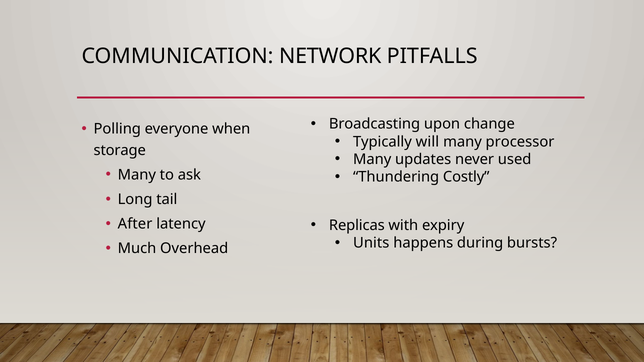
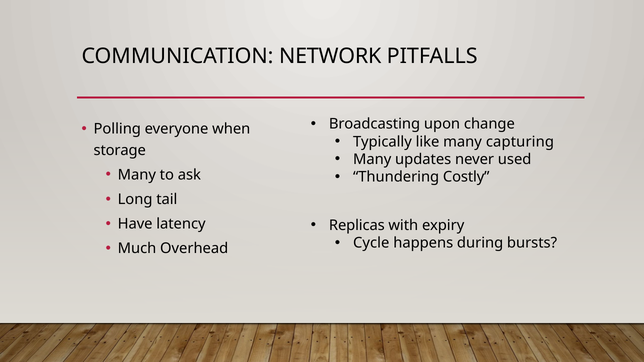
will: will -> like (428, 142)
processor: processor -> capturing (520, 142)
After: After -> Have (135, 224)
Units: Units -> Cycle (371, 243)
